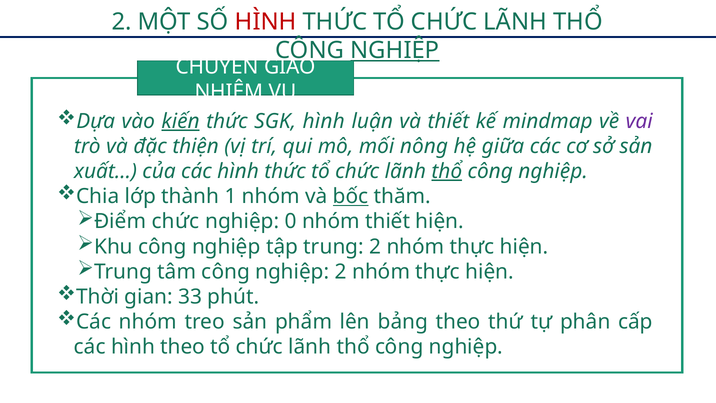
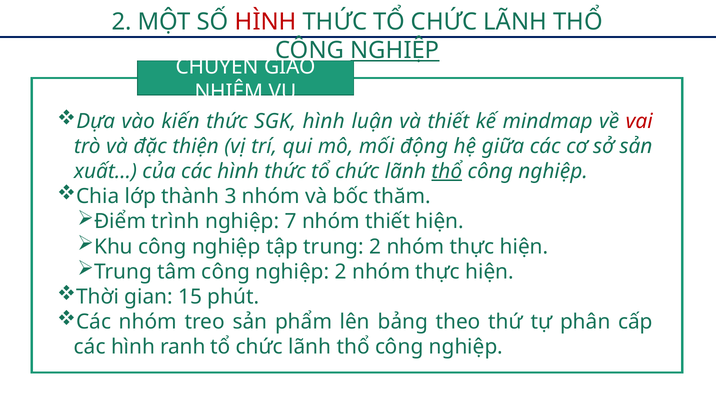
kiến underline: present -> none (181, 121)
vai colour: purple -> red (639, 121)
nông: nông -> động (424, 146)
1: 1 -> 3 (231, 196)
bốc underline: present -> none (351, 196)
Điểm chức: chức -> trình (176, 221)
0: 0 -> 7 (291, 221)
33: 33 -> 15 (190, 297)
hình theo: theo -> ranh (183, 347)
